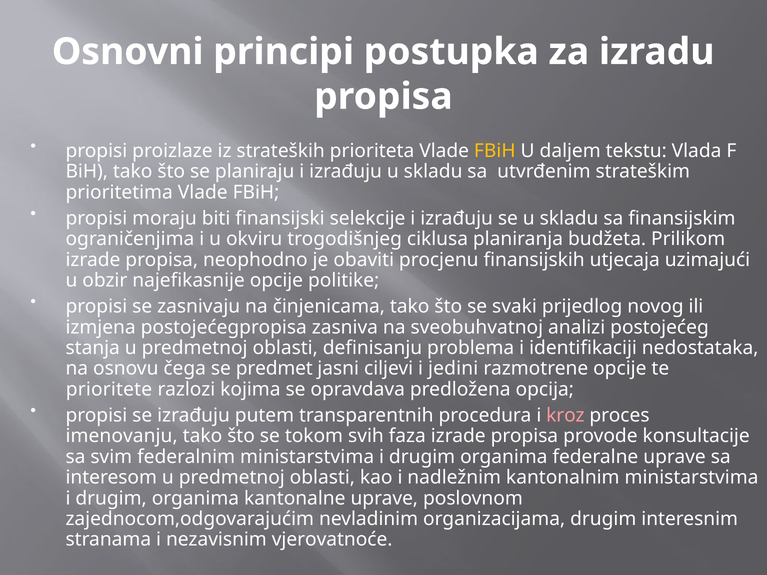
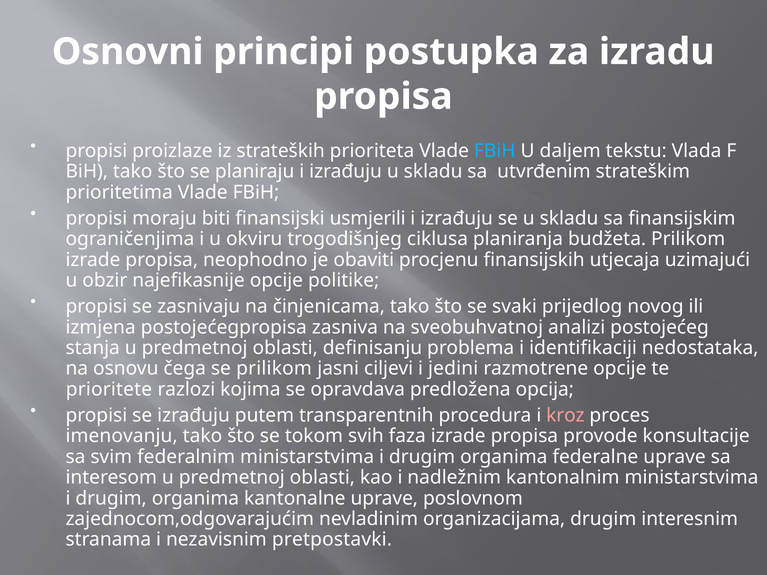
FBiH colour: yellow -> light blue (495, 151)
selekcije: selekcije -> usmjerili (368, 218)
se predmet: predmet -> prilikom (274, 369)
vjerovatnoće: vjerovatnoće -> pretpostavki (332, 540)
